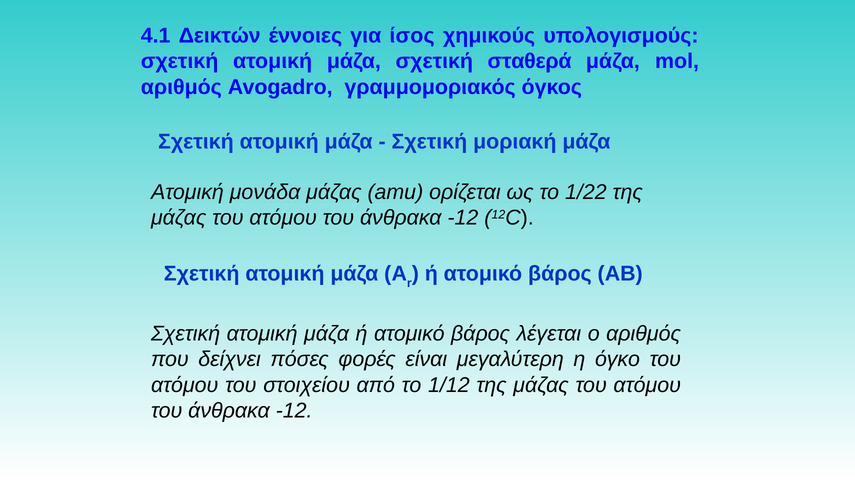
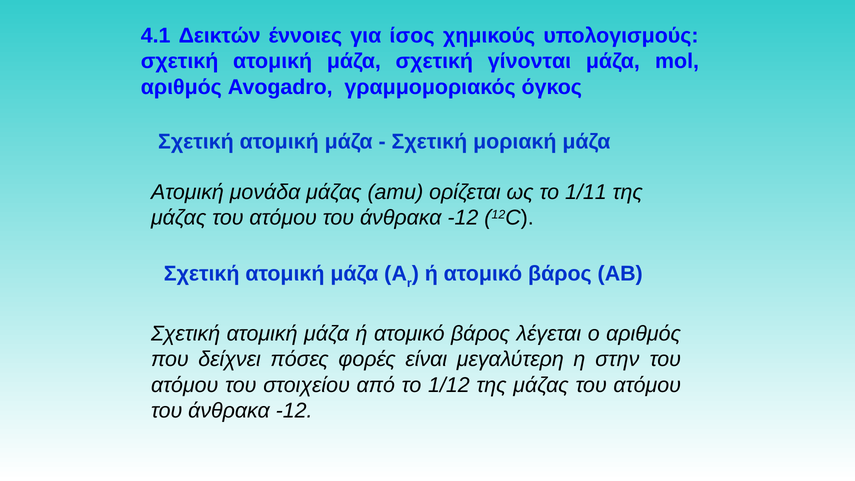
σταθερά: σταθερά -> γίνονται (529, 61)
1/22: 1/22 -> 1/11 (586, 192)
όγκο: όγκο -> στην (617, 359)
